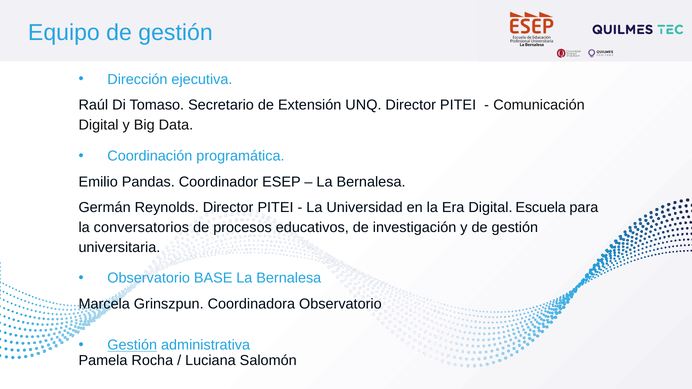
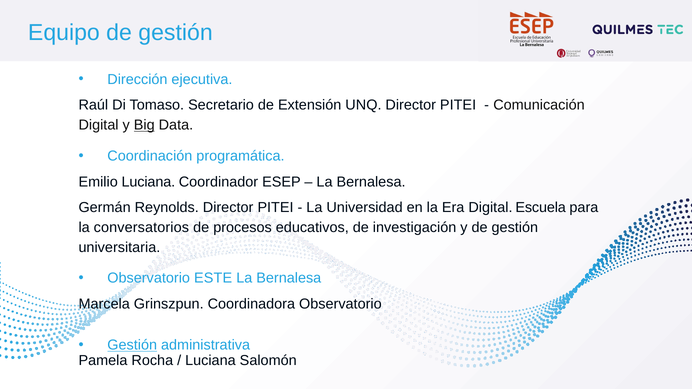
Big underline: none -> present (144, 125)
Emilio Pandas: Pandas -> Luciana (148, 182)
BASE: BASE -> ESTE (213, 278)
